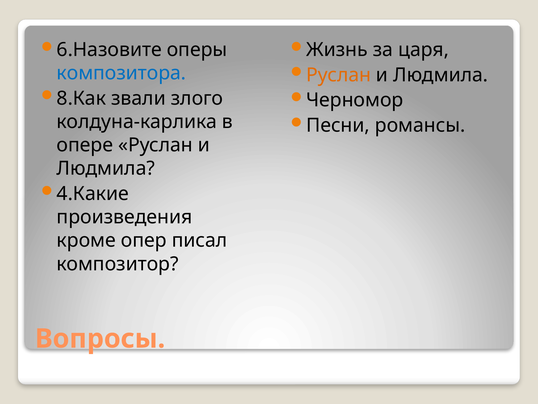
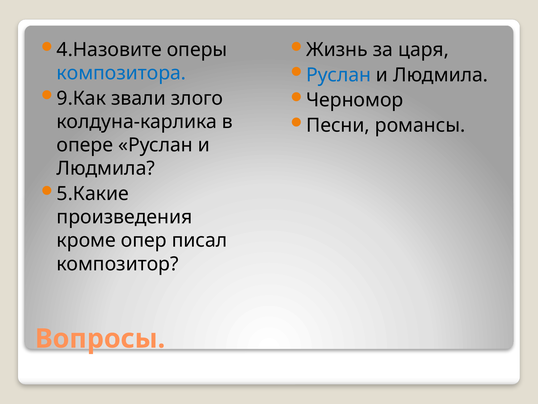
6.Назовите: 6.Назовите -> 4.Назовите (109, 50)
Руслан colour: orange -> blue (339, 75)
8.Как: 8.Как -> 9.Как (81, 98)
4.Какие: 4.Какие -> 5.Какие (93, 194)
